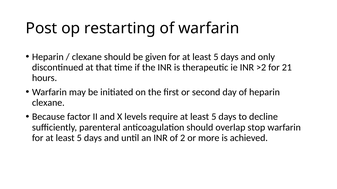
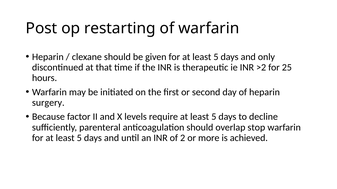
21: 21 -> 25 (287, 68)
clexane: clexane -> surgery (48, 103)
